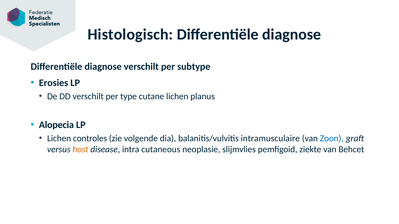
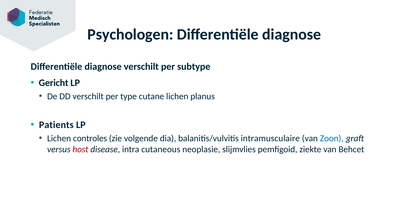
Histologisch: Histologisch -> Psychologen (130, 34)
Erosies: Erosies -> Gericht (54, 83)
Alopecia: Alopecia -> Patients (56, 125)
host colour: orange -> red (80, 150)
